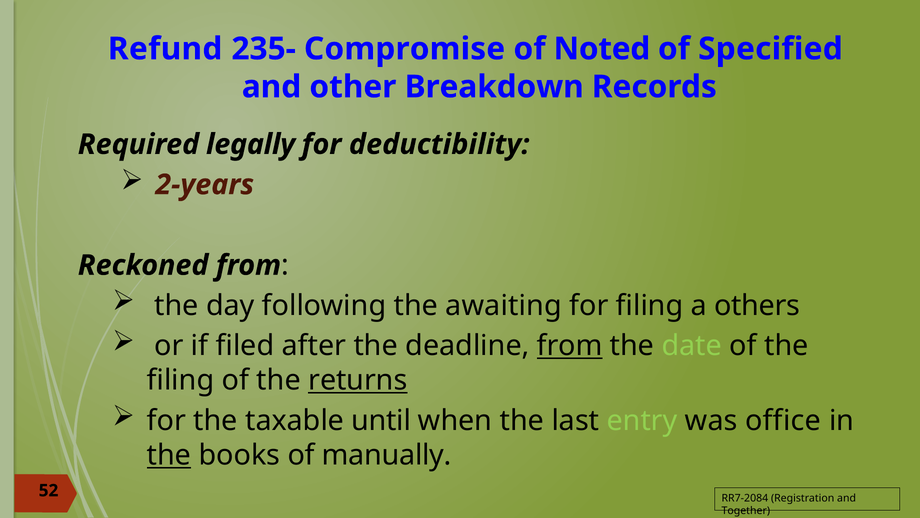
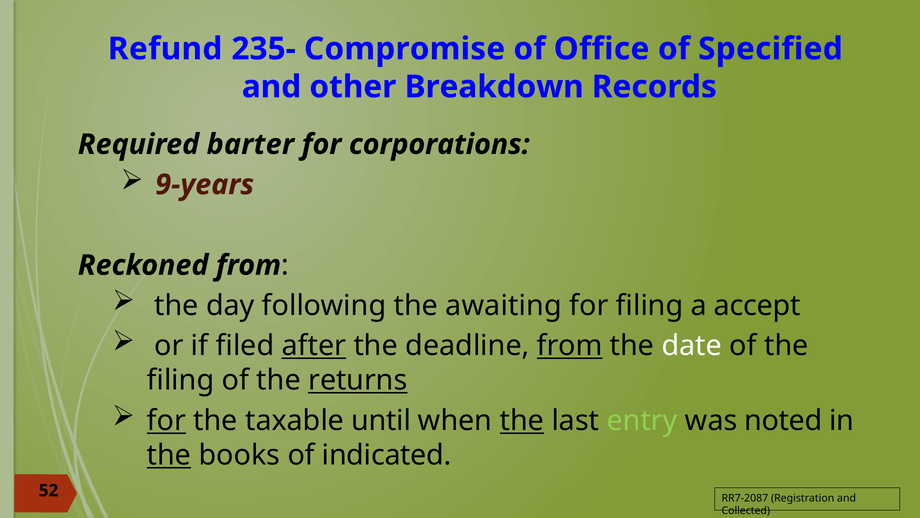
Noted: Noted -> Office (602, 49)
legally: legally -> barter (250, 144)
deductibility: deductibility -> corporations (439, 144)
2-years: 2-years -> 9-years (205, 185)
others: others -> accept (757, 305)
after underline: none -> present (314, 346)
date colour: light green -> white (692, 346)
for underline: none -> present (166, 420)
the underline: none -> present (522, 420)
office: office -> noted (783, 420)
manually: manually -> indicated (387, 455)
RR7-2084: RR7-2084 -> RR7-2087 (745, 498)
Together: Together -> Collected (746, 510)
